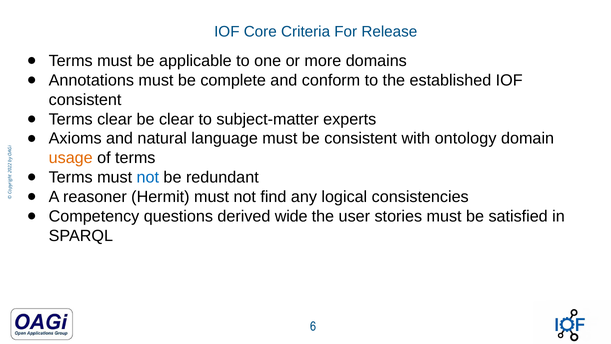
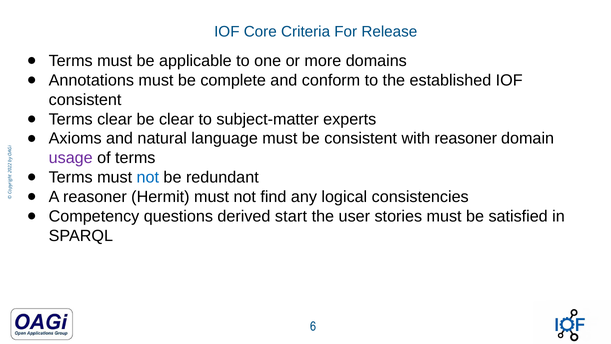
with ontology: ontology -> reasoner (466, 139)
usage colour: orange -> purple (71, 158)
wide: wide -> start (291, 216)
